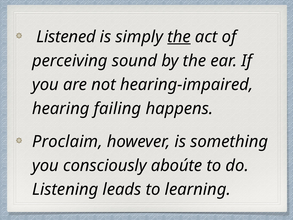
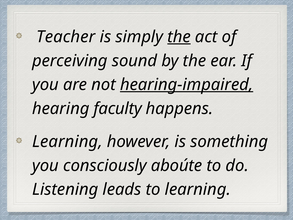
Listened: Listened -> Teacher (66, 37)
hearing-impaired underline: none -> present (187, 85)
failing: failing -> faculty (118, 108)
Proclaim: Proclaim -> Learning (67, 141)
